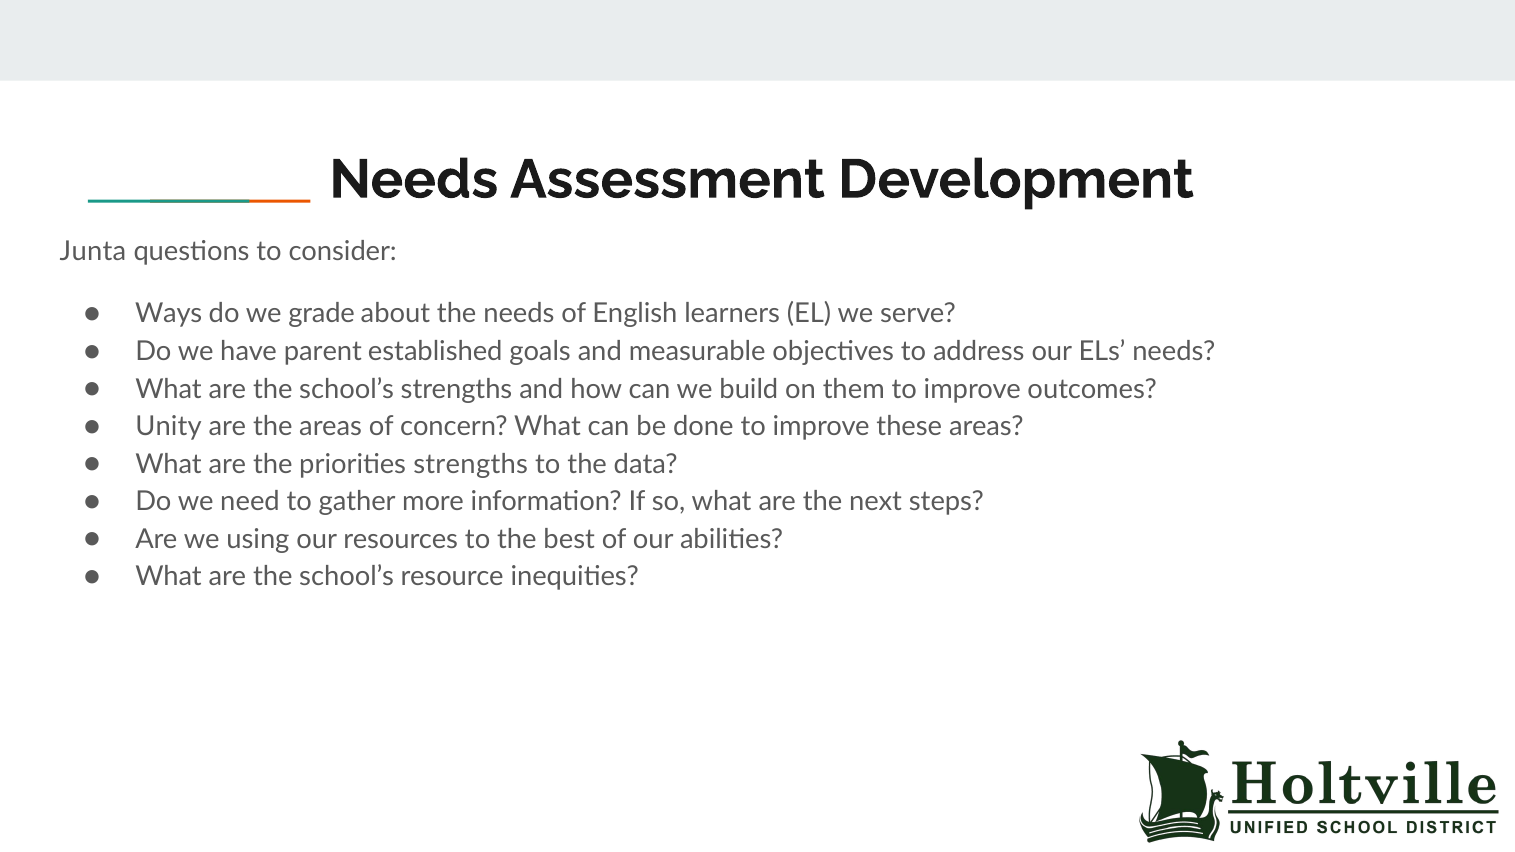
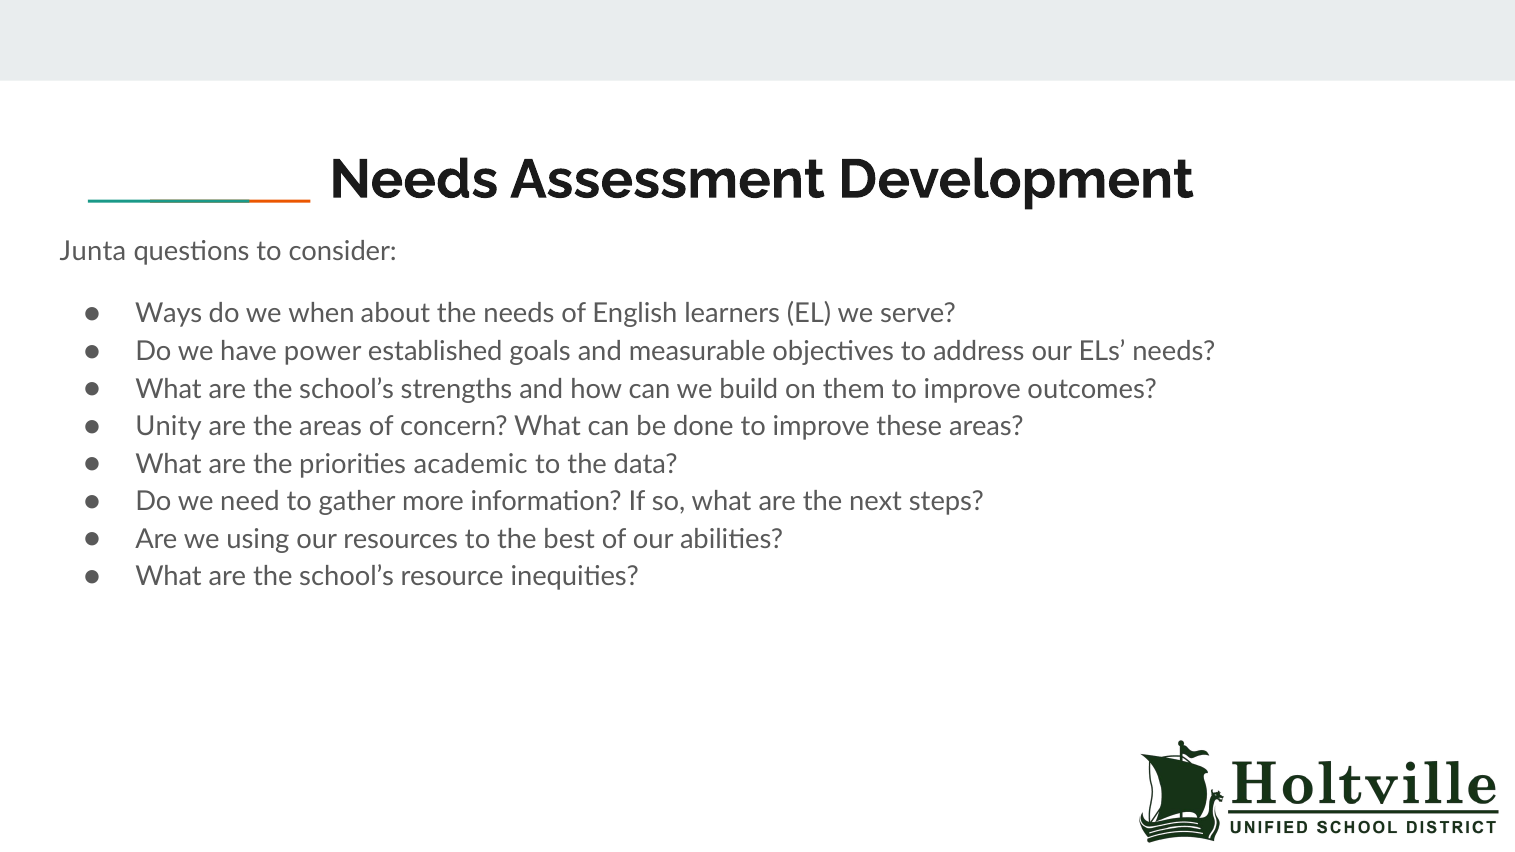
grade: grade -> when (321, 314)
parent: parent -> power (323, 352)
priorities strengths: strengths -> academic (471, 464)
